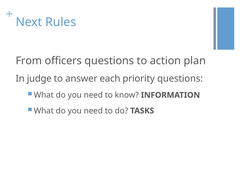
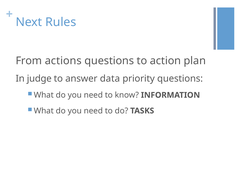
officers: officers -> actions (63, 61)
each: each -> data (110, 79)
